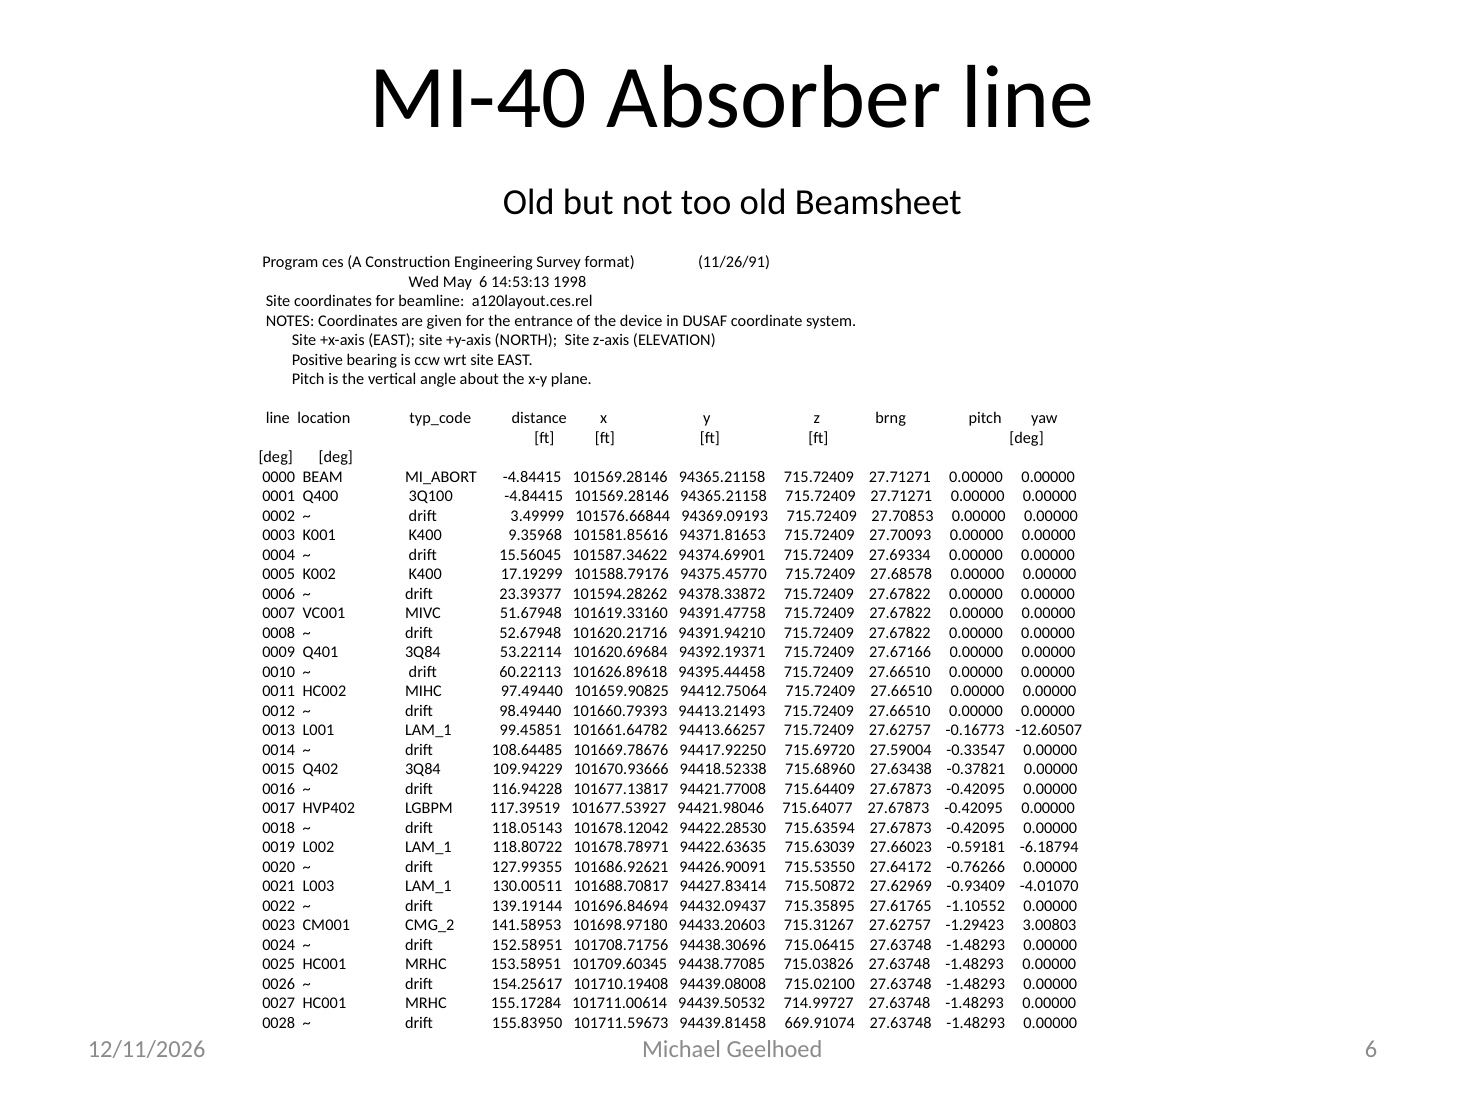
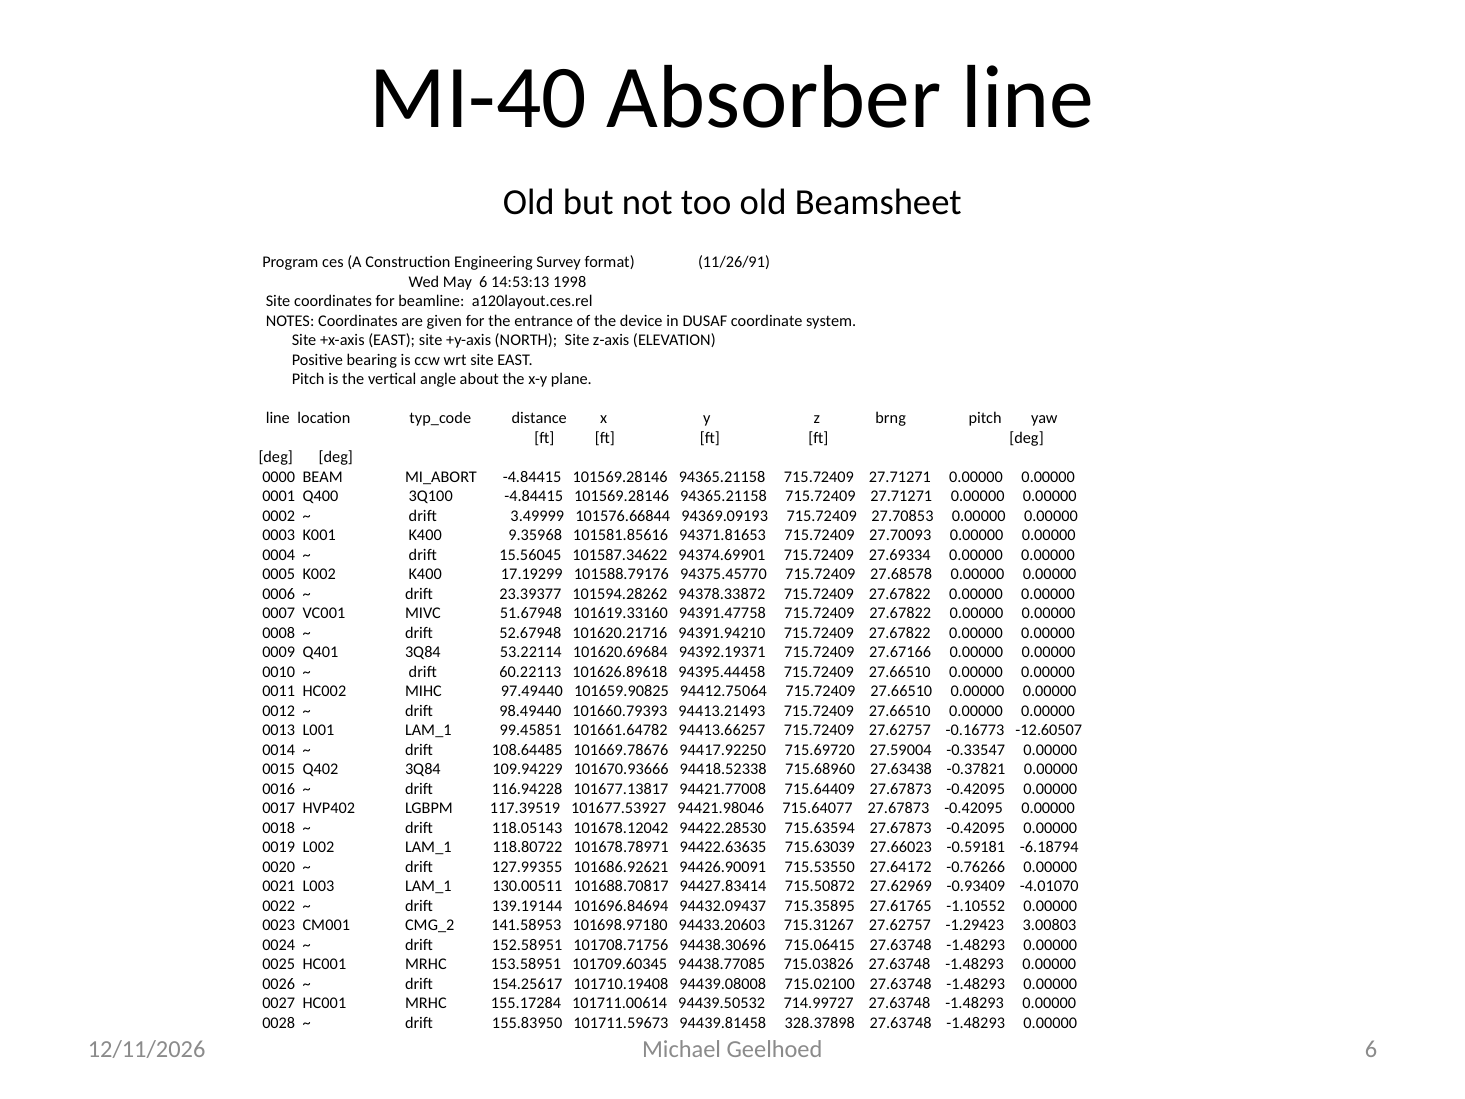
669.91074: 669.91074 -> 328.37898 (820, 1022)
